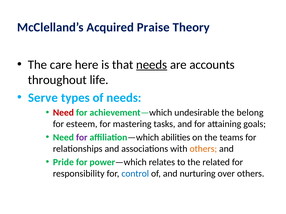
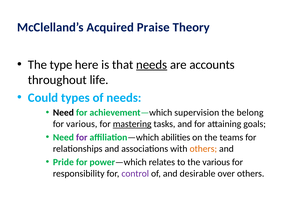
care: care -> type (61, 65)
Serve: Serve -> Could (43, 98)
Need colour: red -> black (63, 113)
undesirable: undesirable -> supervision (197, 113)
for esteem: esteem -> various (82, 124)
mastering underline: none -> present (132, 124)
the related: related -> various (216, 162)
control colour: blue -> purple (135, 174)
nurturing: nurturing -> desirable (198, 174)
